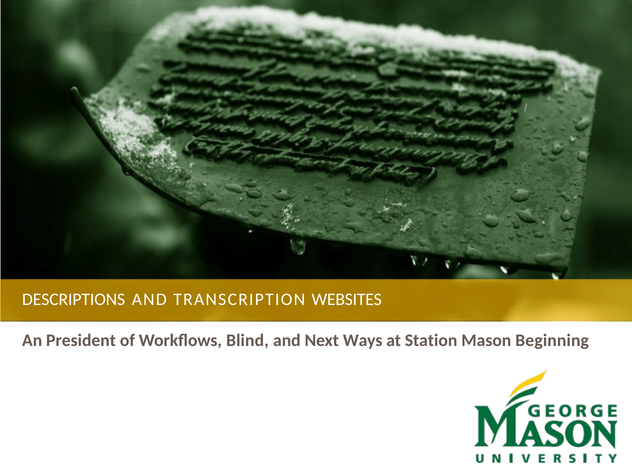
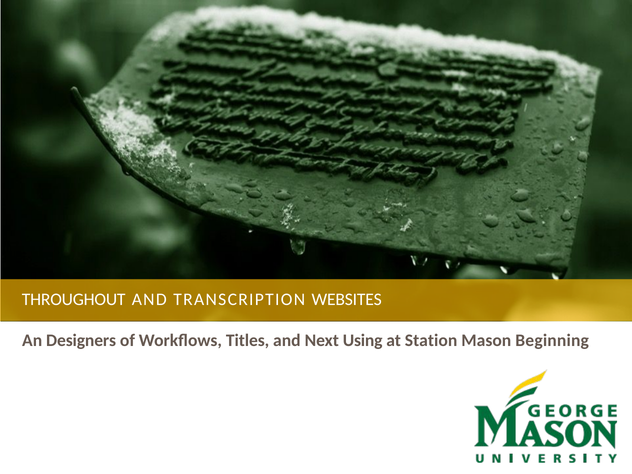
DESCRIPTIONS: DESCRIPTIONS -> THROUGHOUT (74, 299)
President: President -> Designers (81, 340)
Blind: Blind -> Titles (248, 340)
Ways: Ways -> Using (363, 340)
